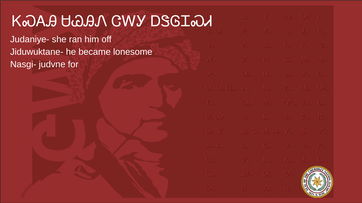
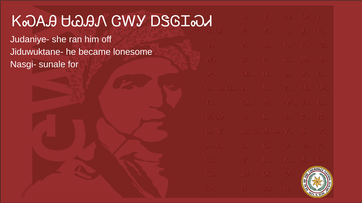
judvne: judvne -> sunale (52, 65)
